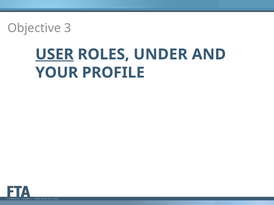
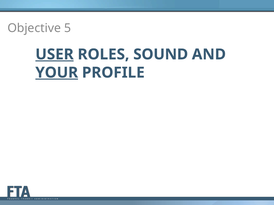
3: 3 -> 5 (68, 28)
UNDER: UNDER -> SOUND (161, 54)
YOUR underline: none -> present (57, 73)
